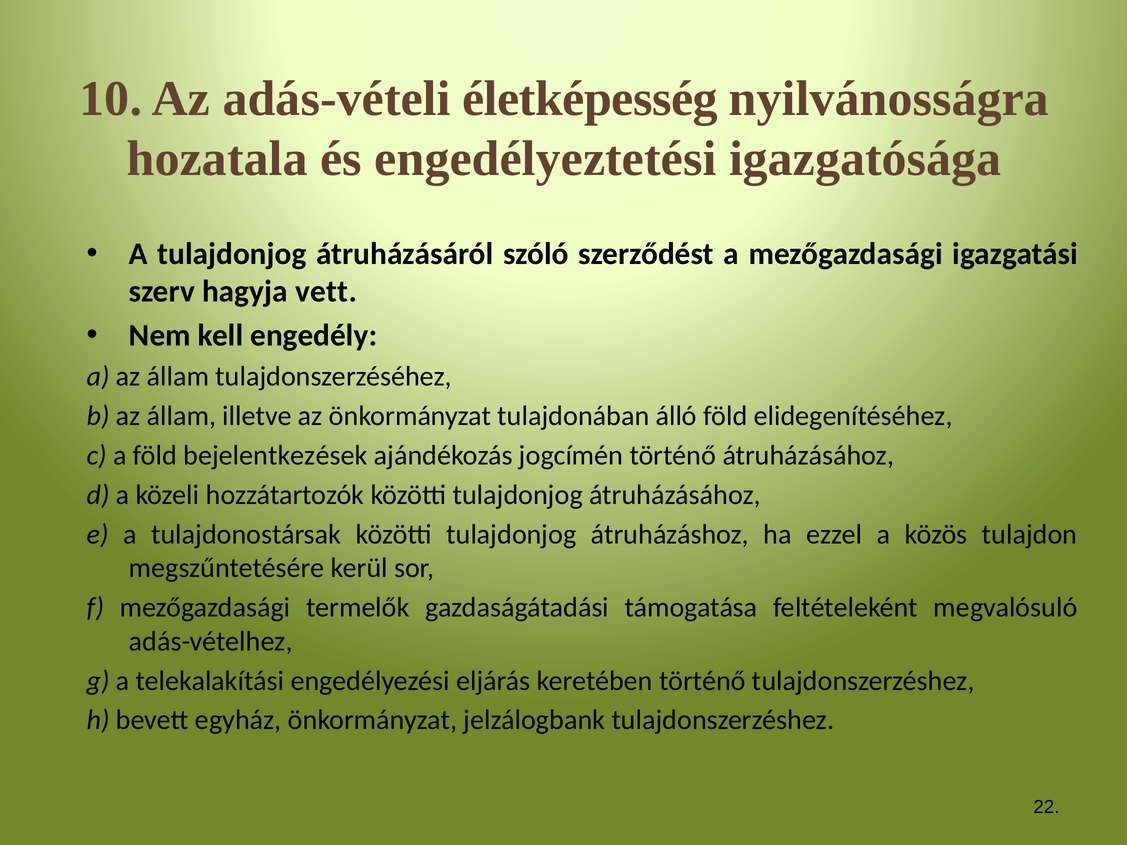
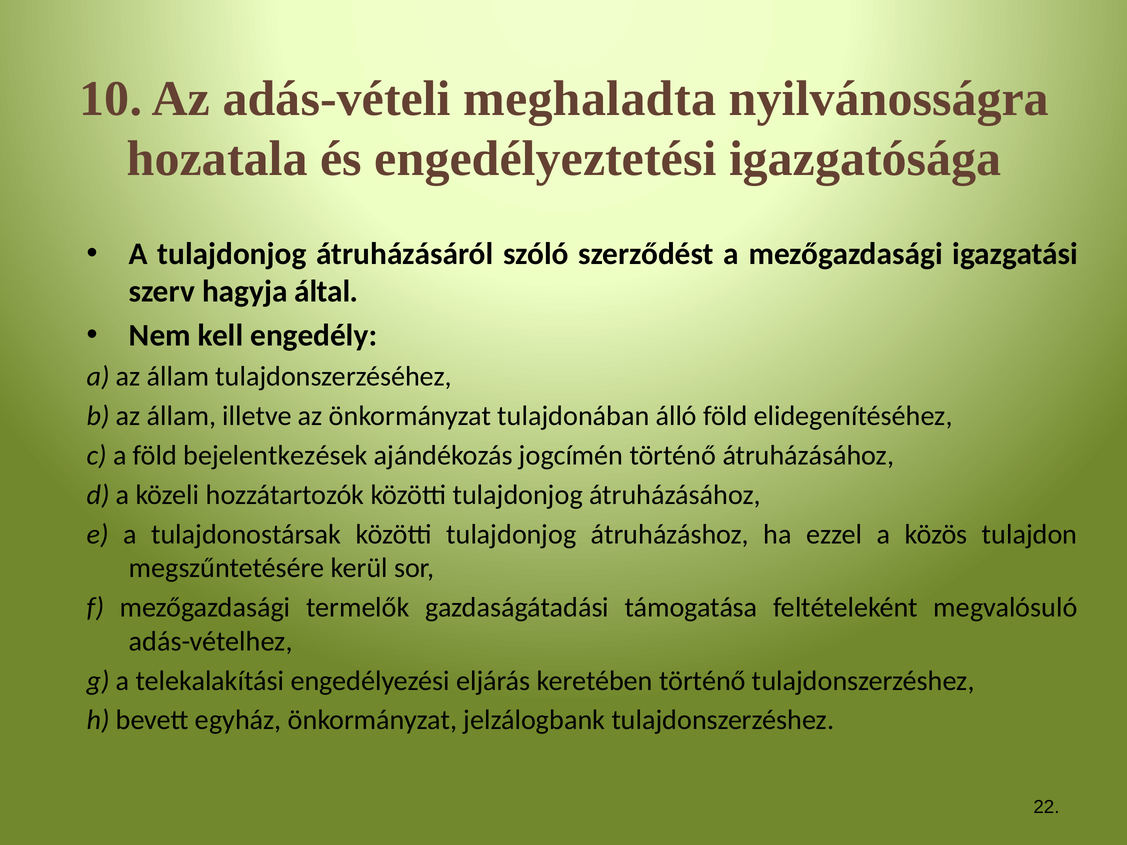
életképesség: életképesség -> meghaladta (590, 99)
vett: vett -> által (326, 292)
